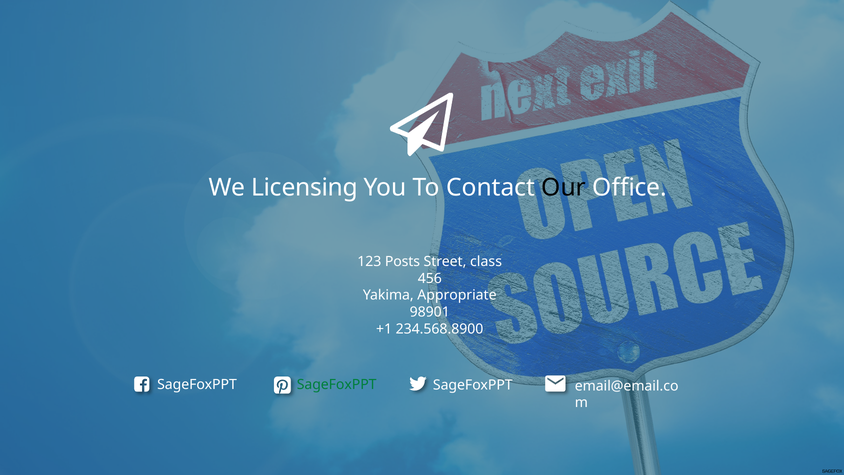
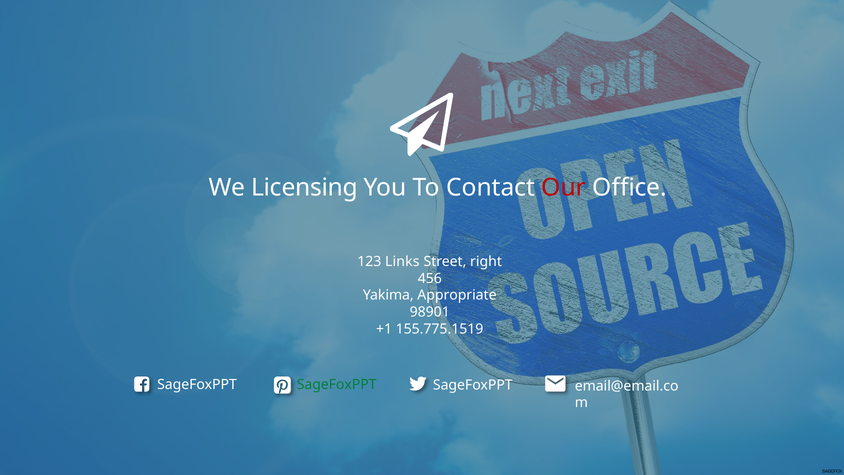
Our colour: black -> red (564, 188)
Posts: Posts -> Links (402, 261)
class: class -> right (486, 261)
234.568.8900: 234.568.8900 -> 155.775.1519 (439, 329)
